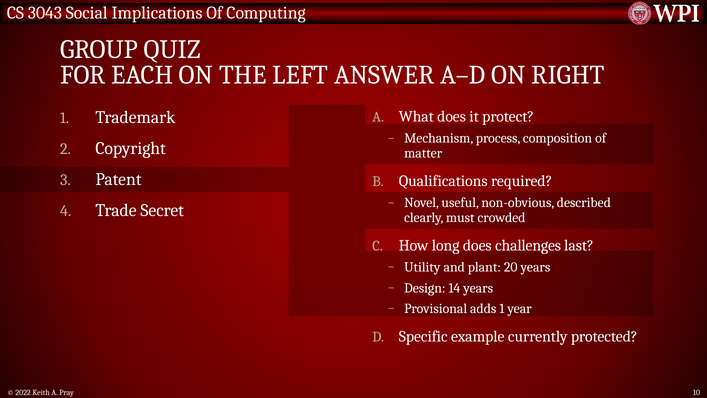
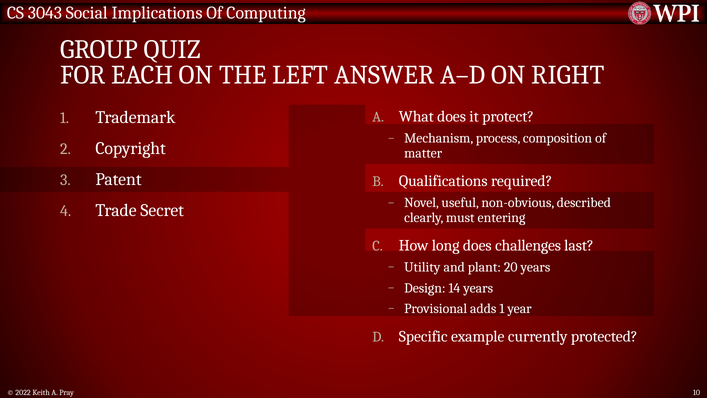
crowded: crowded -> entering (501, 218)
